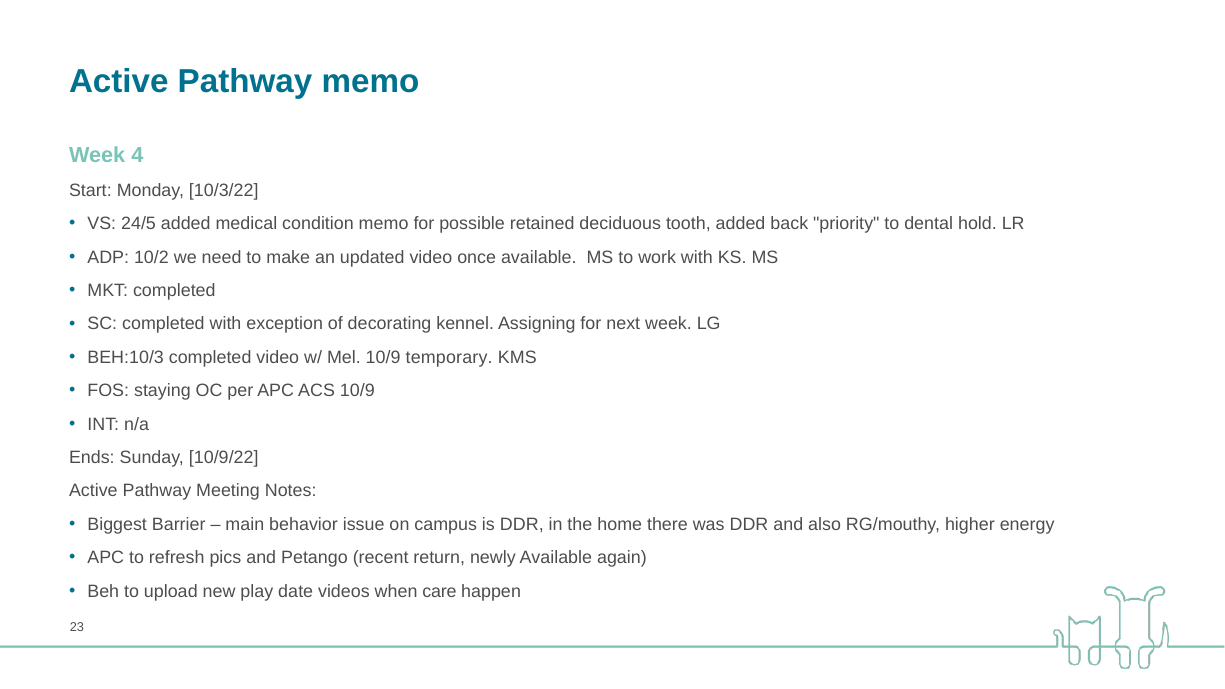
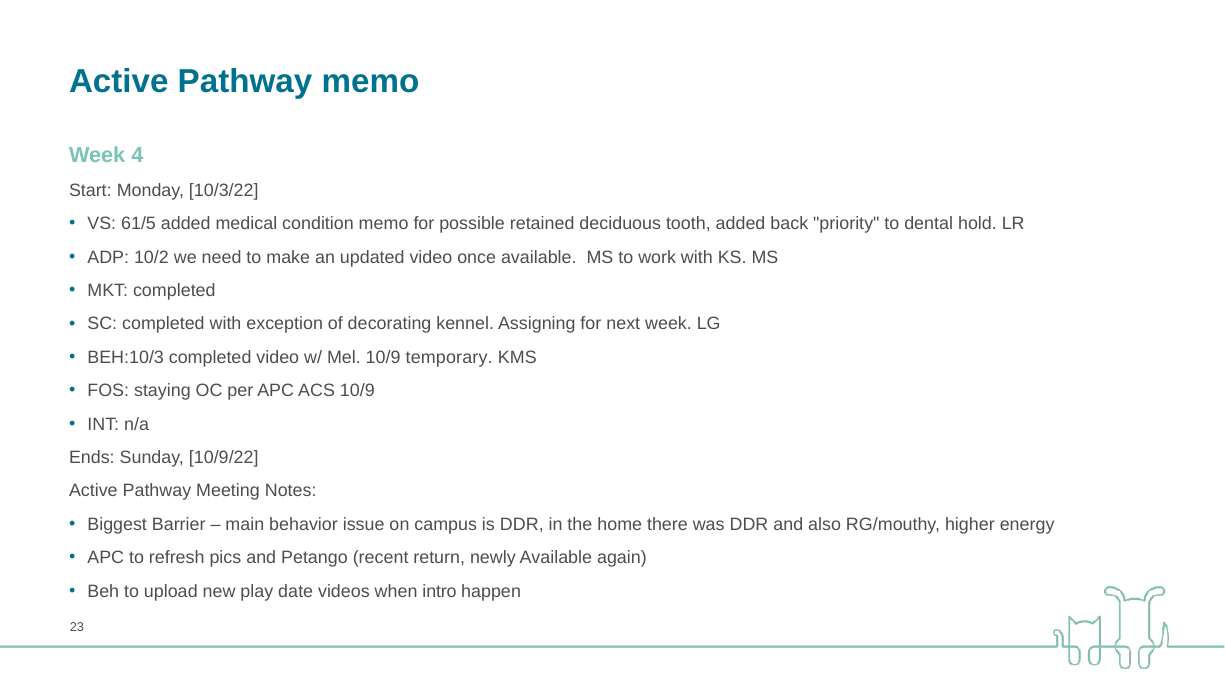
24/5: 24/5 -> 61/5 (139, 224)
care: care -> intro (439, 591)
